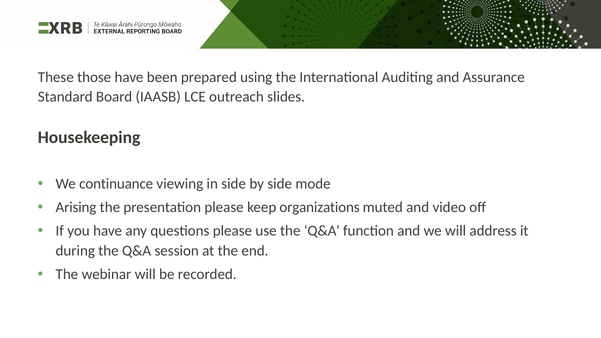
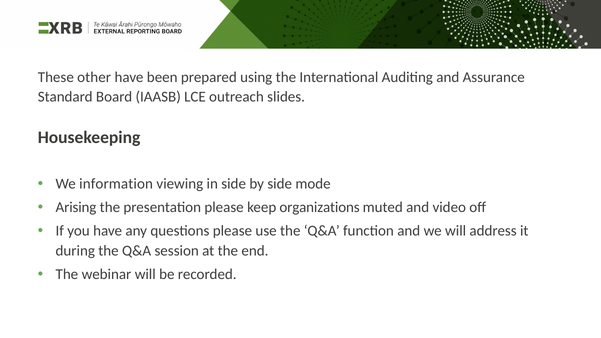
those: those -> other (94, 77)
continuance: continuance -> information (116, 184)
